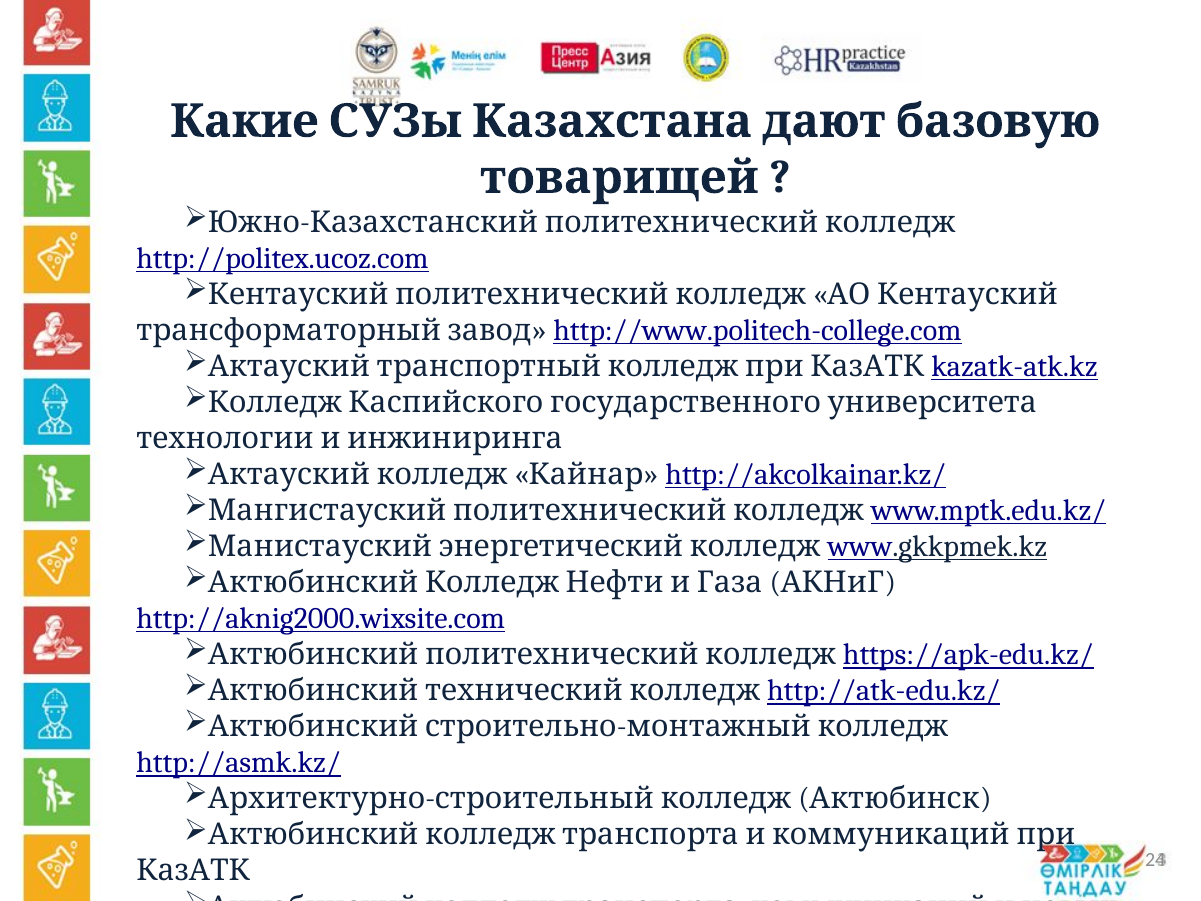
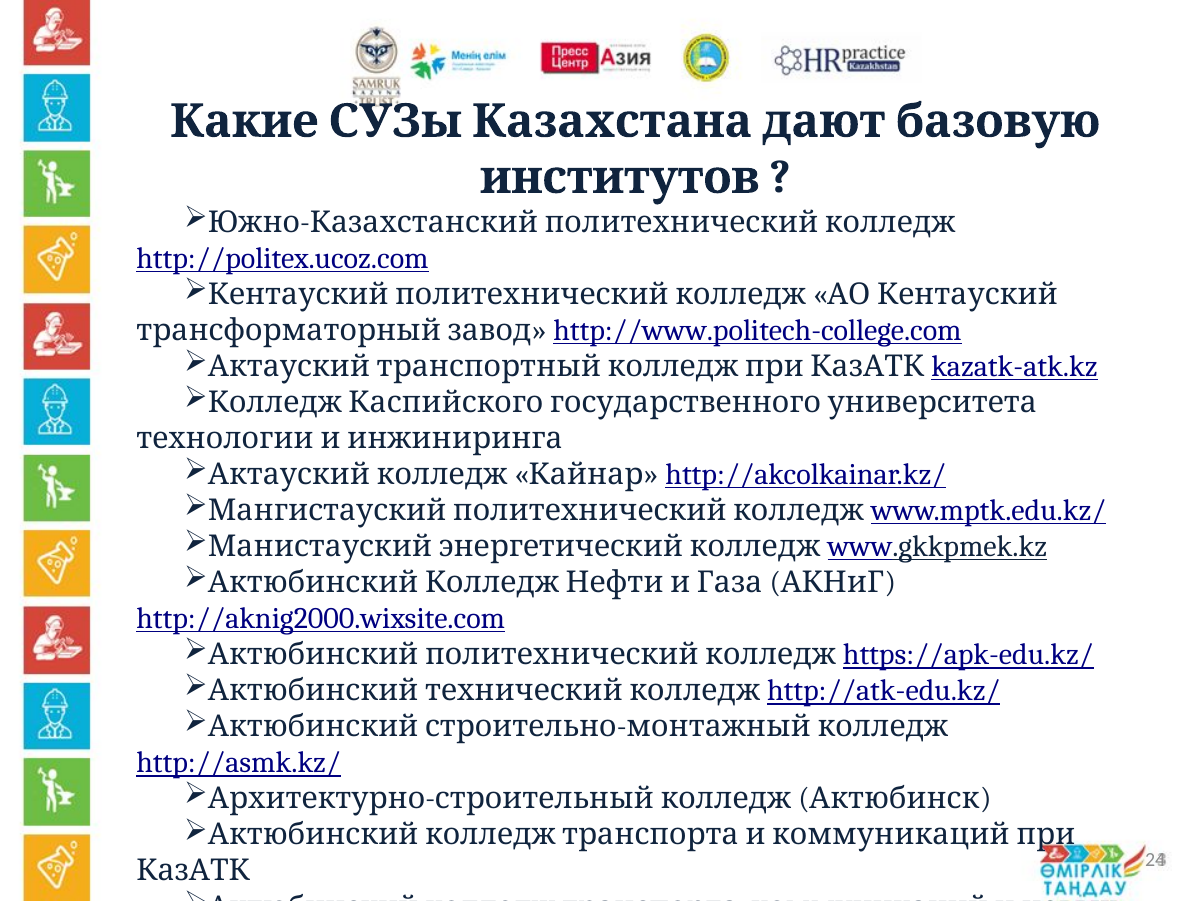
товарищей: товарищей -> институтов (620, 177)
